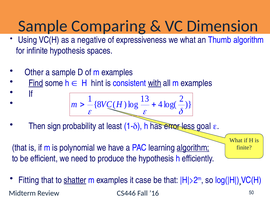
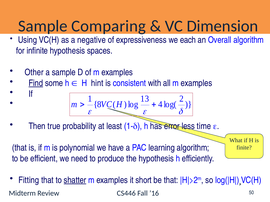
we what: what -> each (188, 40)
Thumb: Thumb -> Overall (220, 40)
with underline: present -> none (155, 83)
sign: sign -> true (54, 127)
goal: goal -> time (204, 127)
algorithm underline: present -> none (193, 148)
case: case -> short (144, 181)
